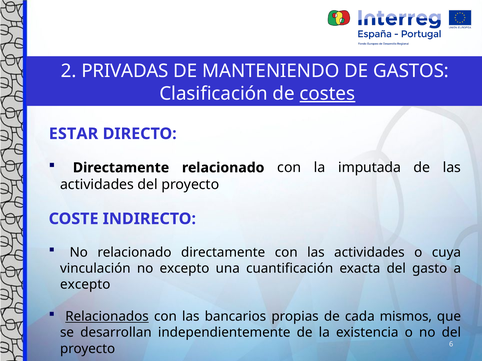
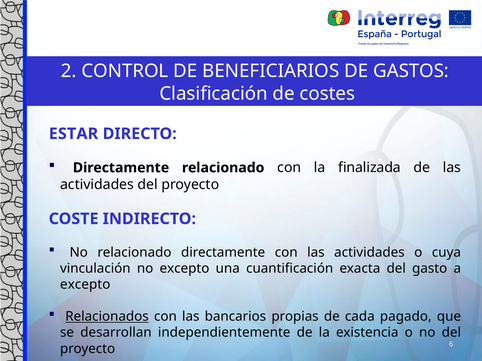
PRIVADAS: PRIVADAS -> CONTROL (125, 71)
MANTENIENDO: MANTENIENDO -> BENEFICIARIOS (271, 71)
costes underline: present -> none (327, 94)
imputada: imputada -> finalizada (370, 168)
mismos: mismos -> pagado (406, 317)
